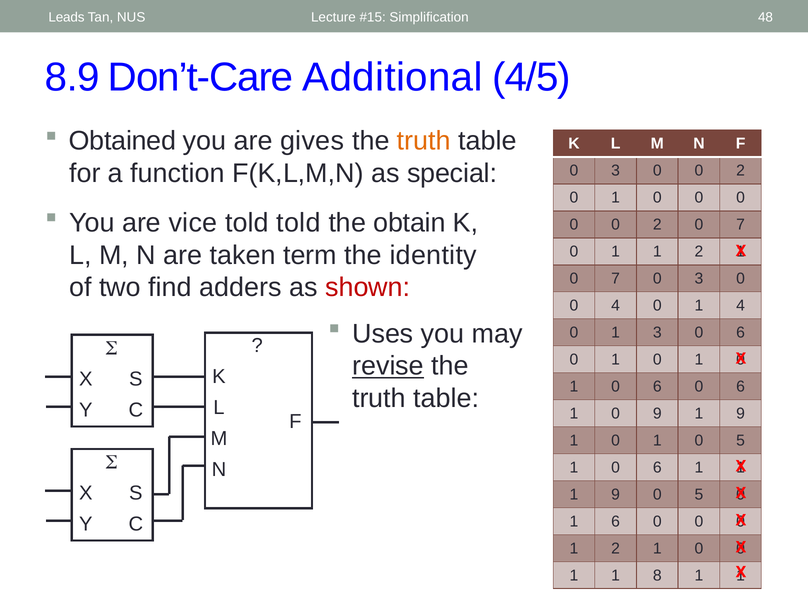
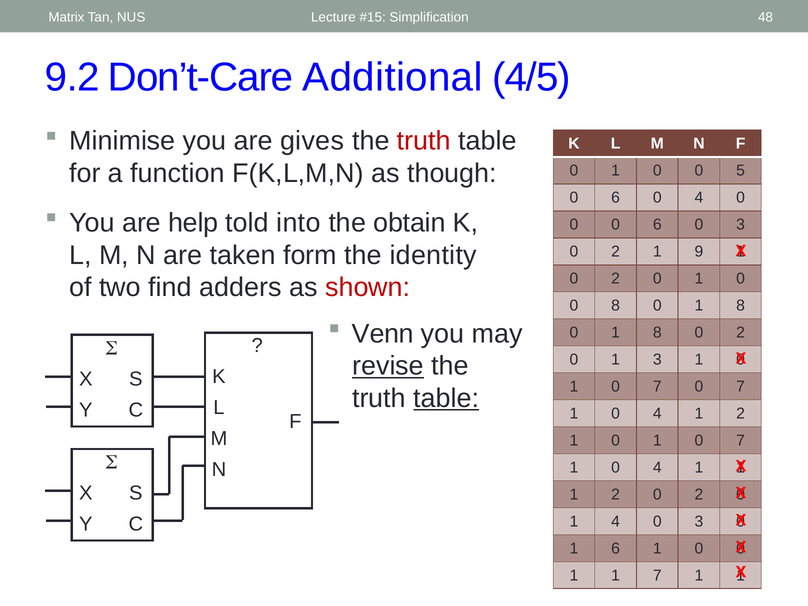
Leads: Leads -> Matrix (66, 17)
8.9: 8.9 -> 9.2 (72, 78)
Obtained: Obtained -> Minimise (122, 141)
truth colour: orange -> red (424, 141)
special: special -> though (452, 173)
3: 3 -> 1 (616, 171)
2: 2 -> 5 (741, 171)
1: 1 -> 6 (616, 198)
0: 0 -> 4 (699, 198)
vice: vice -> help (193, 223)
told told: told -> into (299, 223)
2: 2 -> 6 (657, 225)
7: 7 -> 3 (741, 225)
term: term -> form (310, 255)
1: 1 -> 2 (616, 252)
2: 2 -> 9 (699, 252)
7: 7 -> 2 (616, 279)
3: 3 -> 1 (699, 279)
0 4: 4 -> 8 (616, 306)
4: 4 -> 8 (741, 306)
Uses: Uses -> Venn (383, 334)
3: 3 -> 8 (657, 333)
6: 6 -> 2 (741, 333)
0: 0 -> 3 (657, 360)
6: 6 -> 7 (657, 387)
6: 6 -> 7 (741, 387)
table underline: none -> present (446, 398)
9: 9 -> 4 (657, 414)
9: 9 -> 2 (741, 414)
5: 5 -> 7 (741, 440)
6: 6 -> 4 (657, 467)
9: 9 -> 2 (616, 494)
5: 5 -> 2 (699, 494)
1 6: 6 -> 4 (616, 521)
0: 0 -> 3 (699, 521)
2: 2 -> 6 (616, 548)
1 8: 8 -> 7 (657, 575)
